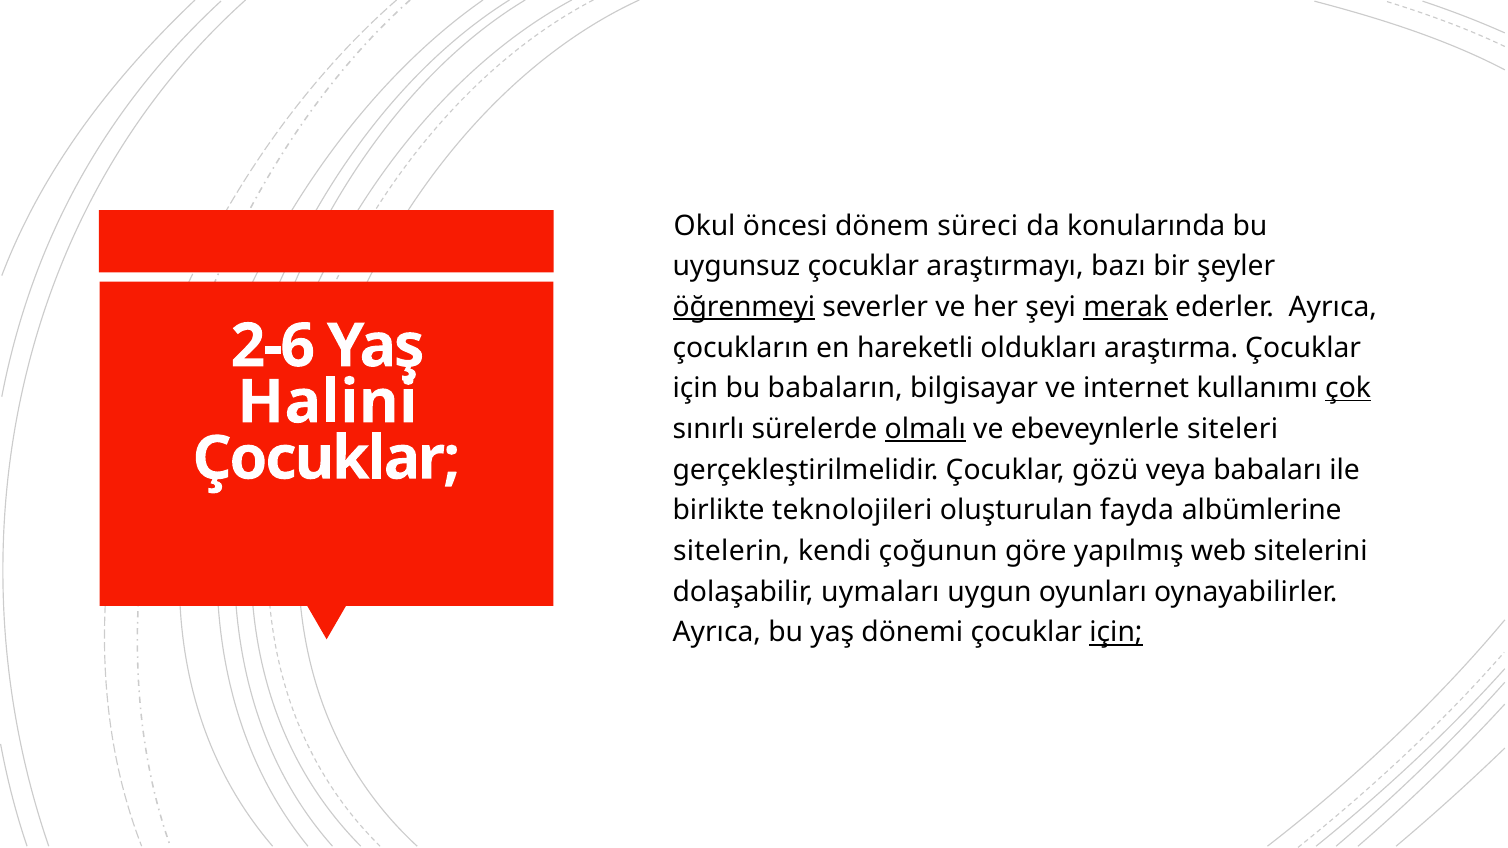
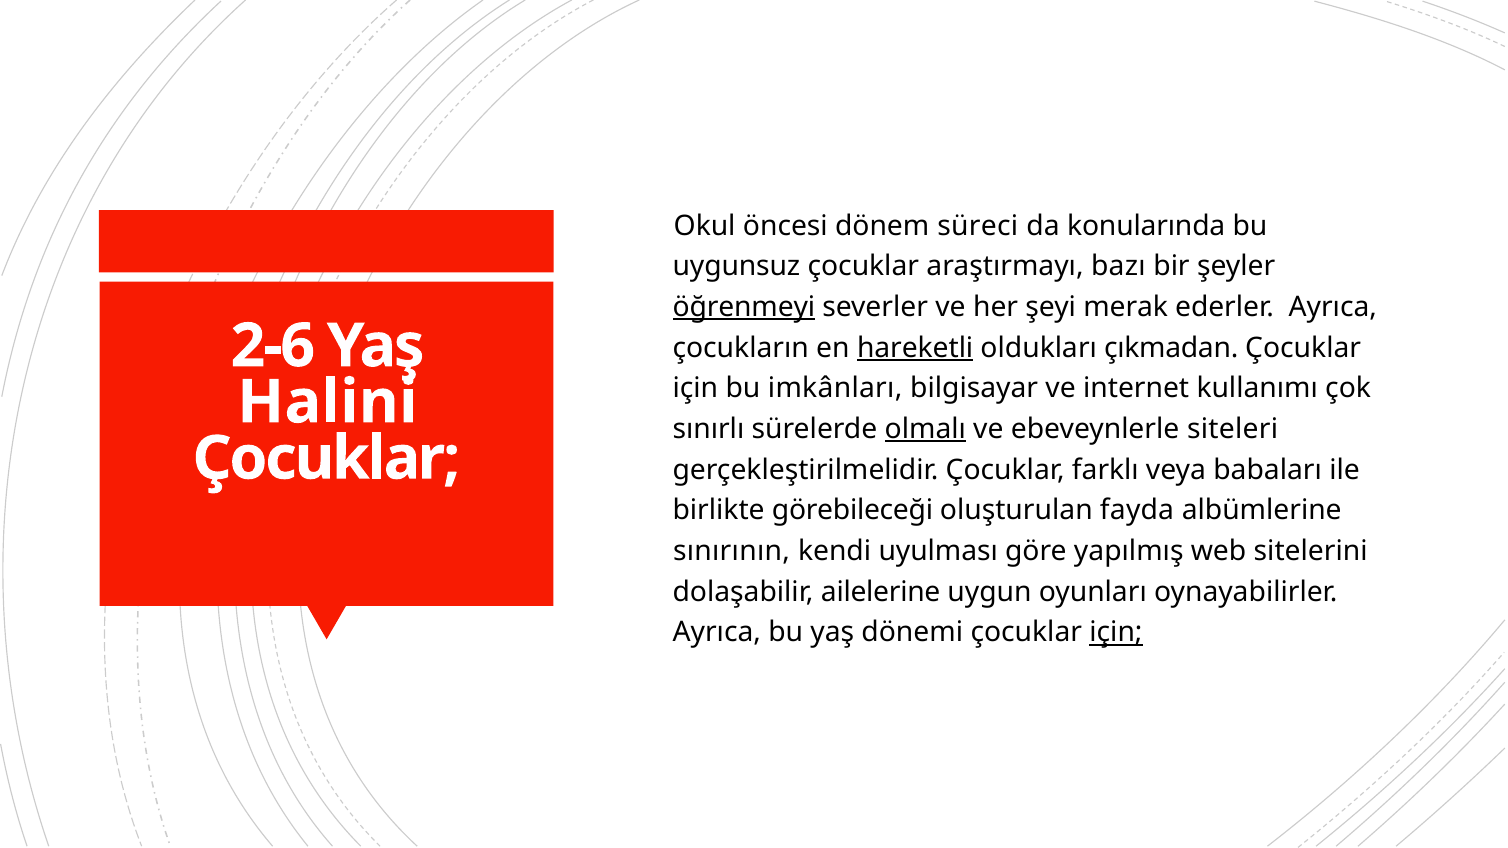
merak underline: present -> none (1126, 307)
hareketli underline: none -> present (915, 348)
araştırma: araştırma -> çıkmadan (1171, 348)
babaların: babaların -> imkânları (835, 389)
çok underline: present -> none (1348, 389)
gözü: gözü -> farklı (1105, 470)
teknolojileri: teknolojileri -> görebileceği (852, 511)
sitelerin: sitelerin -> sınırının (731, 551)
çoğunun: çoğunun -> uyulması (938, 551)
uymaları: uymaları -> ailelerine (881, 592)
